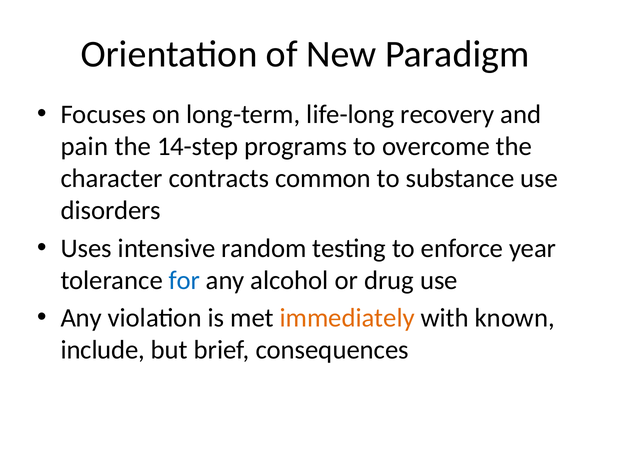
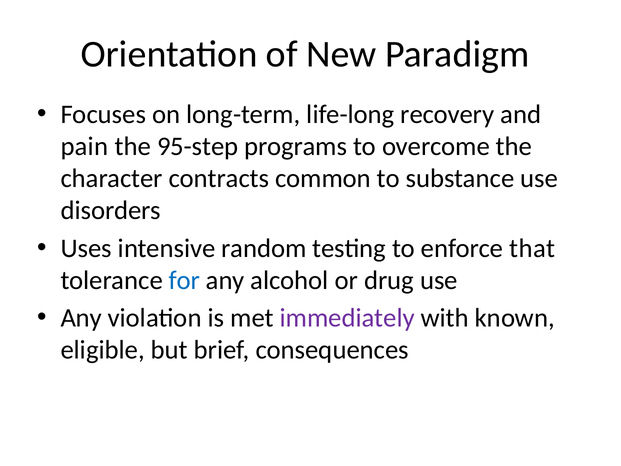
14-step: 14-step -> 95-step (198, 146)
year: year -> that (532, 248)
immediately colour: orange -> purple (347, 318)
include: include -> eligible (103, 350)
